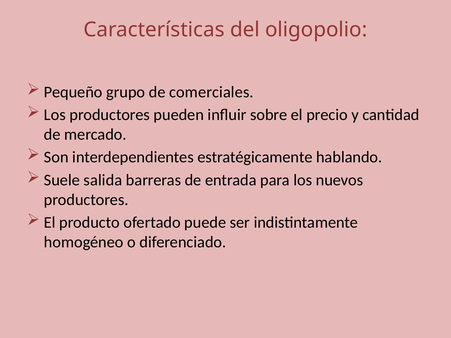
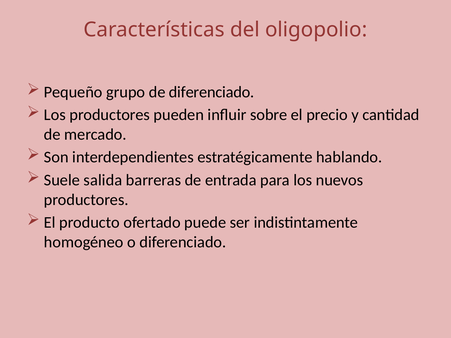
de comerciales: comerciales -> diferenciado (212, 92)
